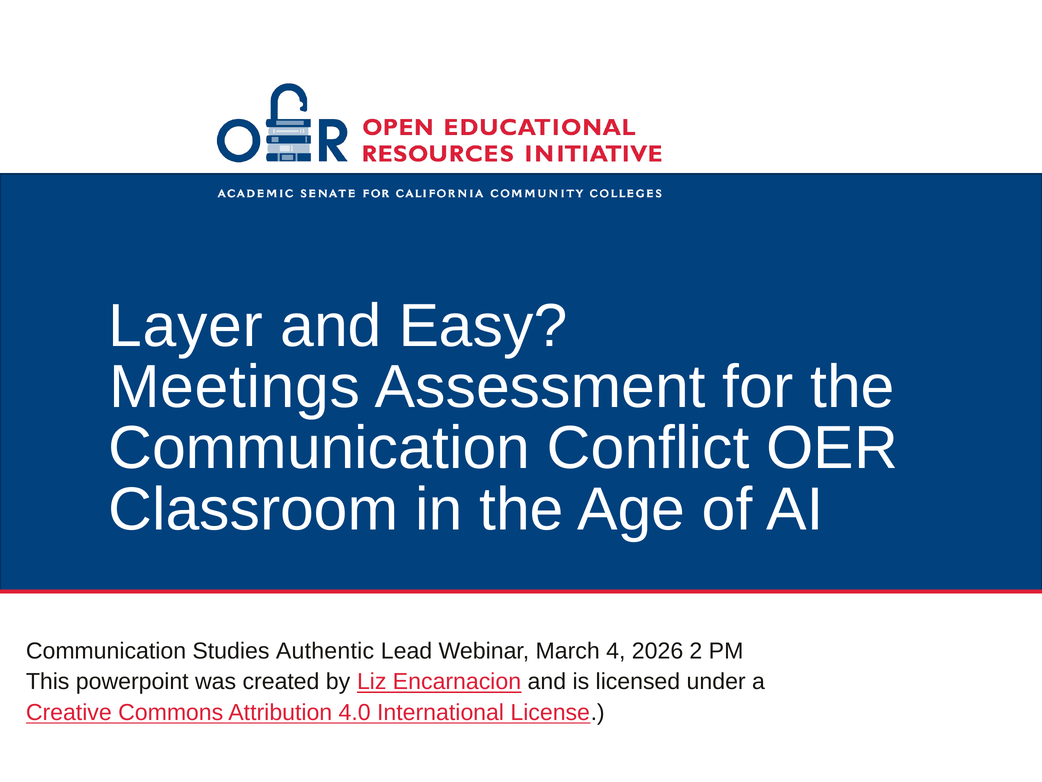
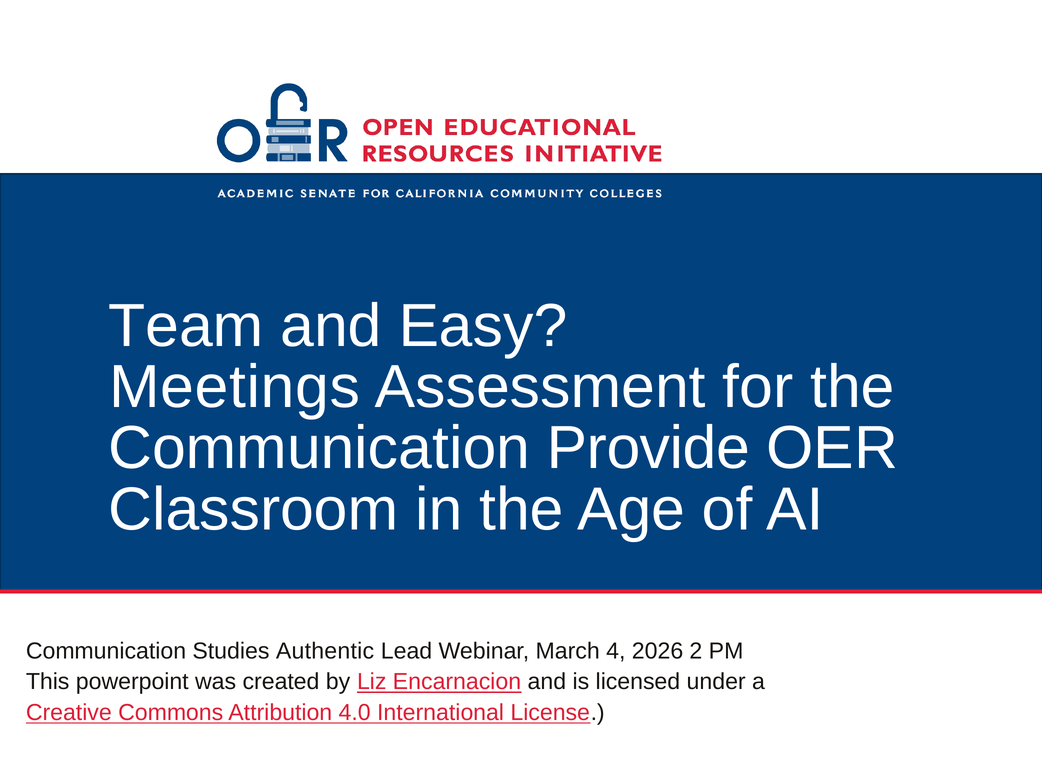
Layer: Layer -> Team (186, 326)
Conflict: Conflict -> Provide (648, 448)
